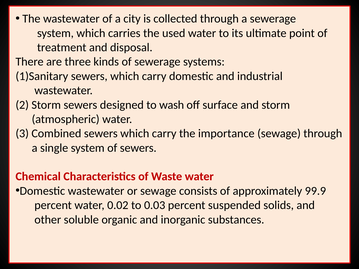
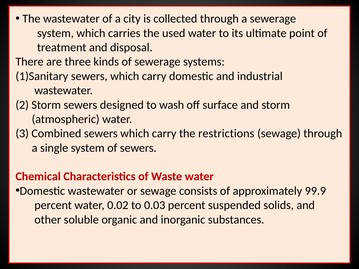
importance: importance -> restrictions (226, 134)
